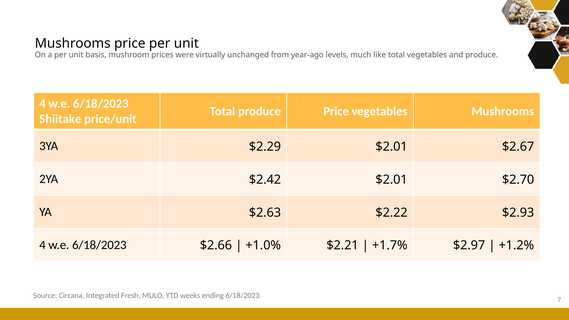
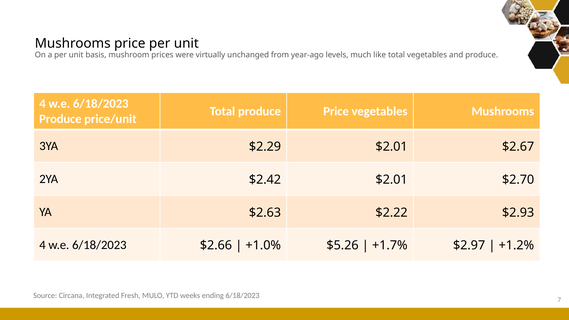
Shiitake: Shiitake -> Produce (60, 119)
$2.21: $2.21 -> $5.26 (343, 245)
